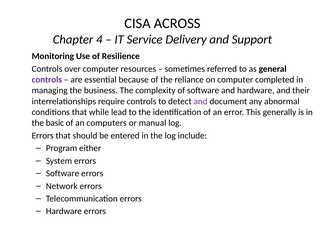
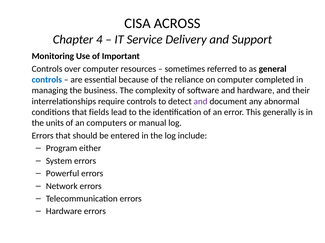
Resilience: Resilience -> Important (121, 56)
controls colour: purple -> blue (47, 80)
while: while -> fields (99, 112)
basic: basic -> units (55, 123)
Software: Software -> Powerful (63, 174)
